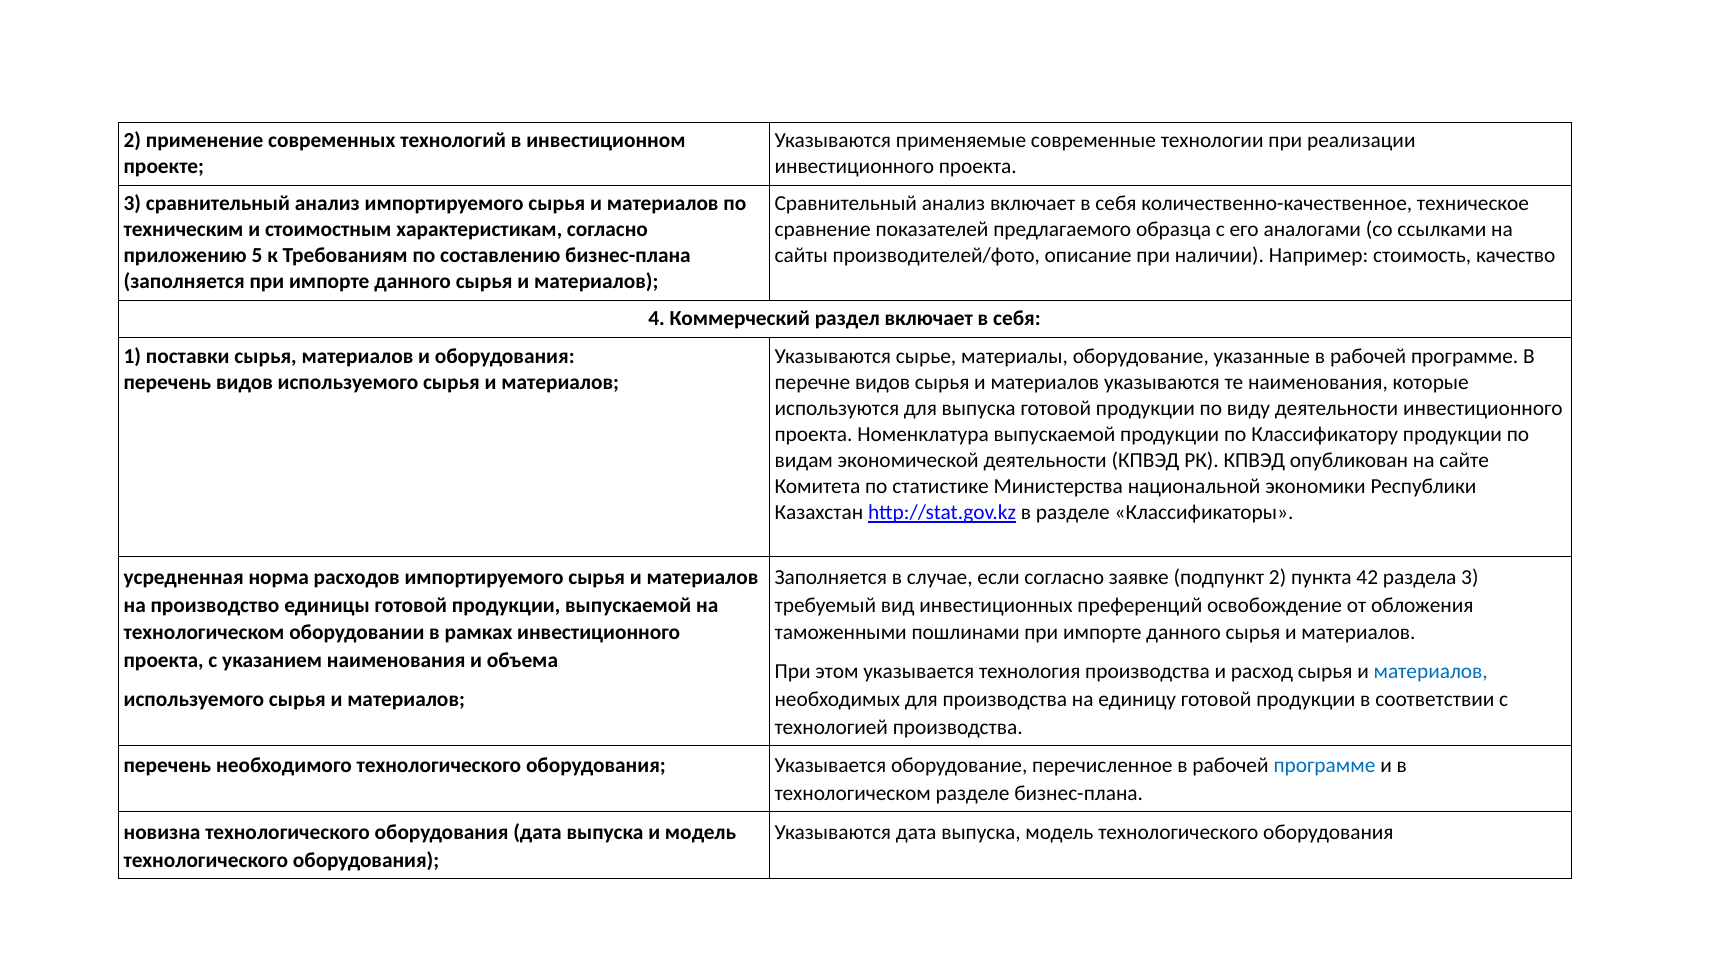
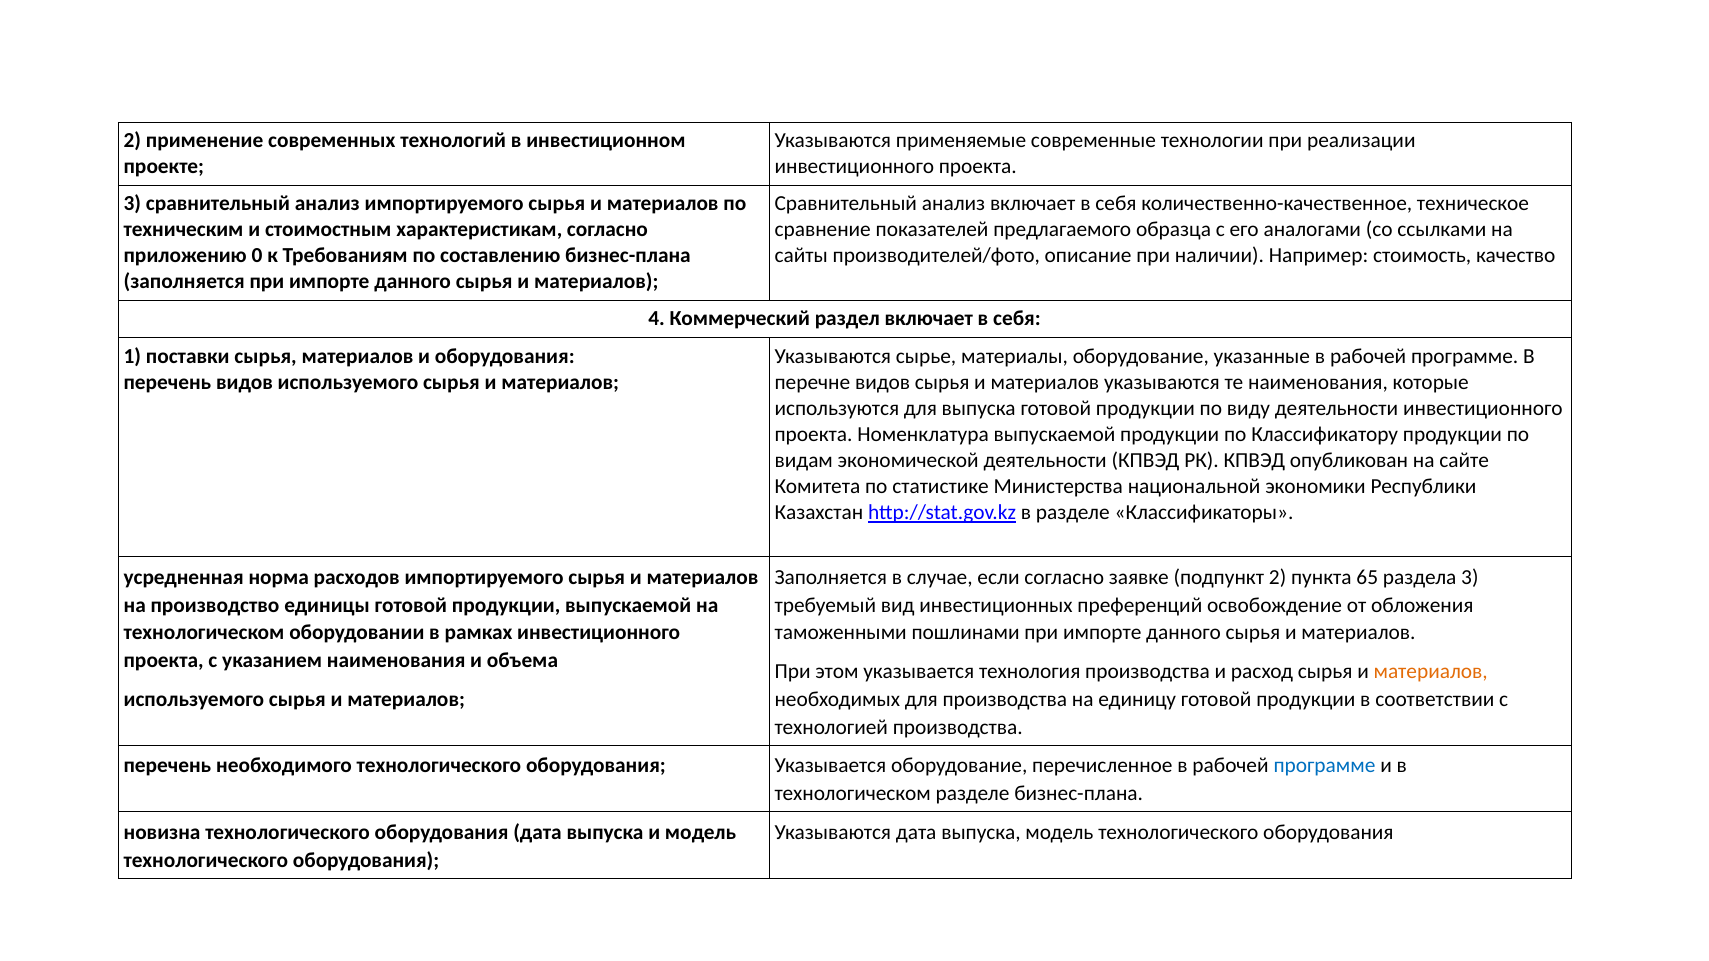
5: 5 -> 0 (257, 256)
42: 42 -> 65 (1367, 577)
материалов colour: blue -> orange (1431, 672)
